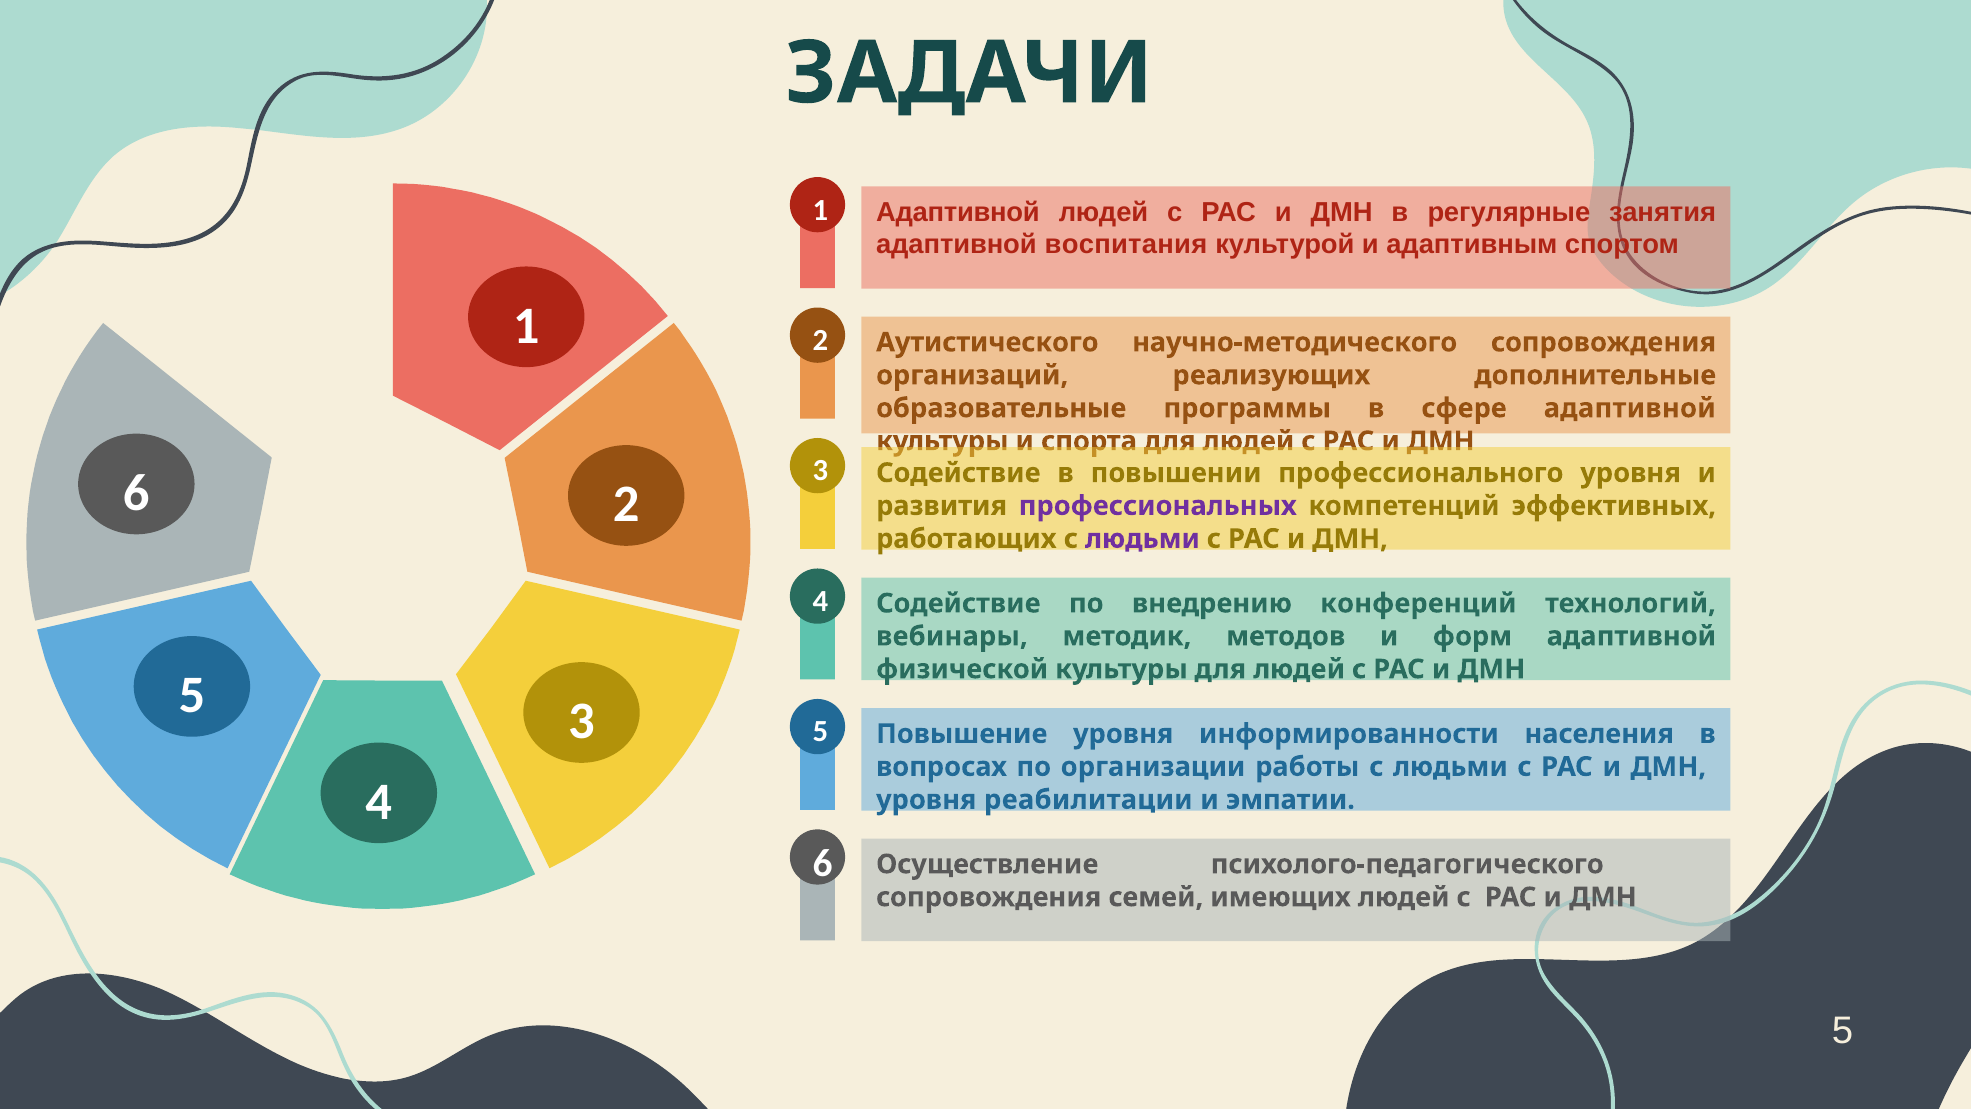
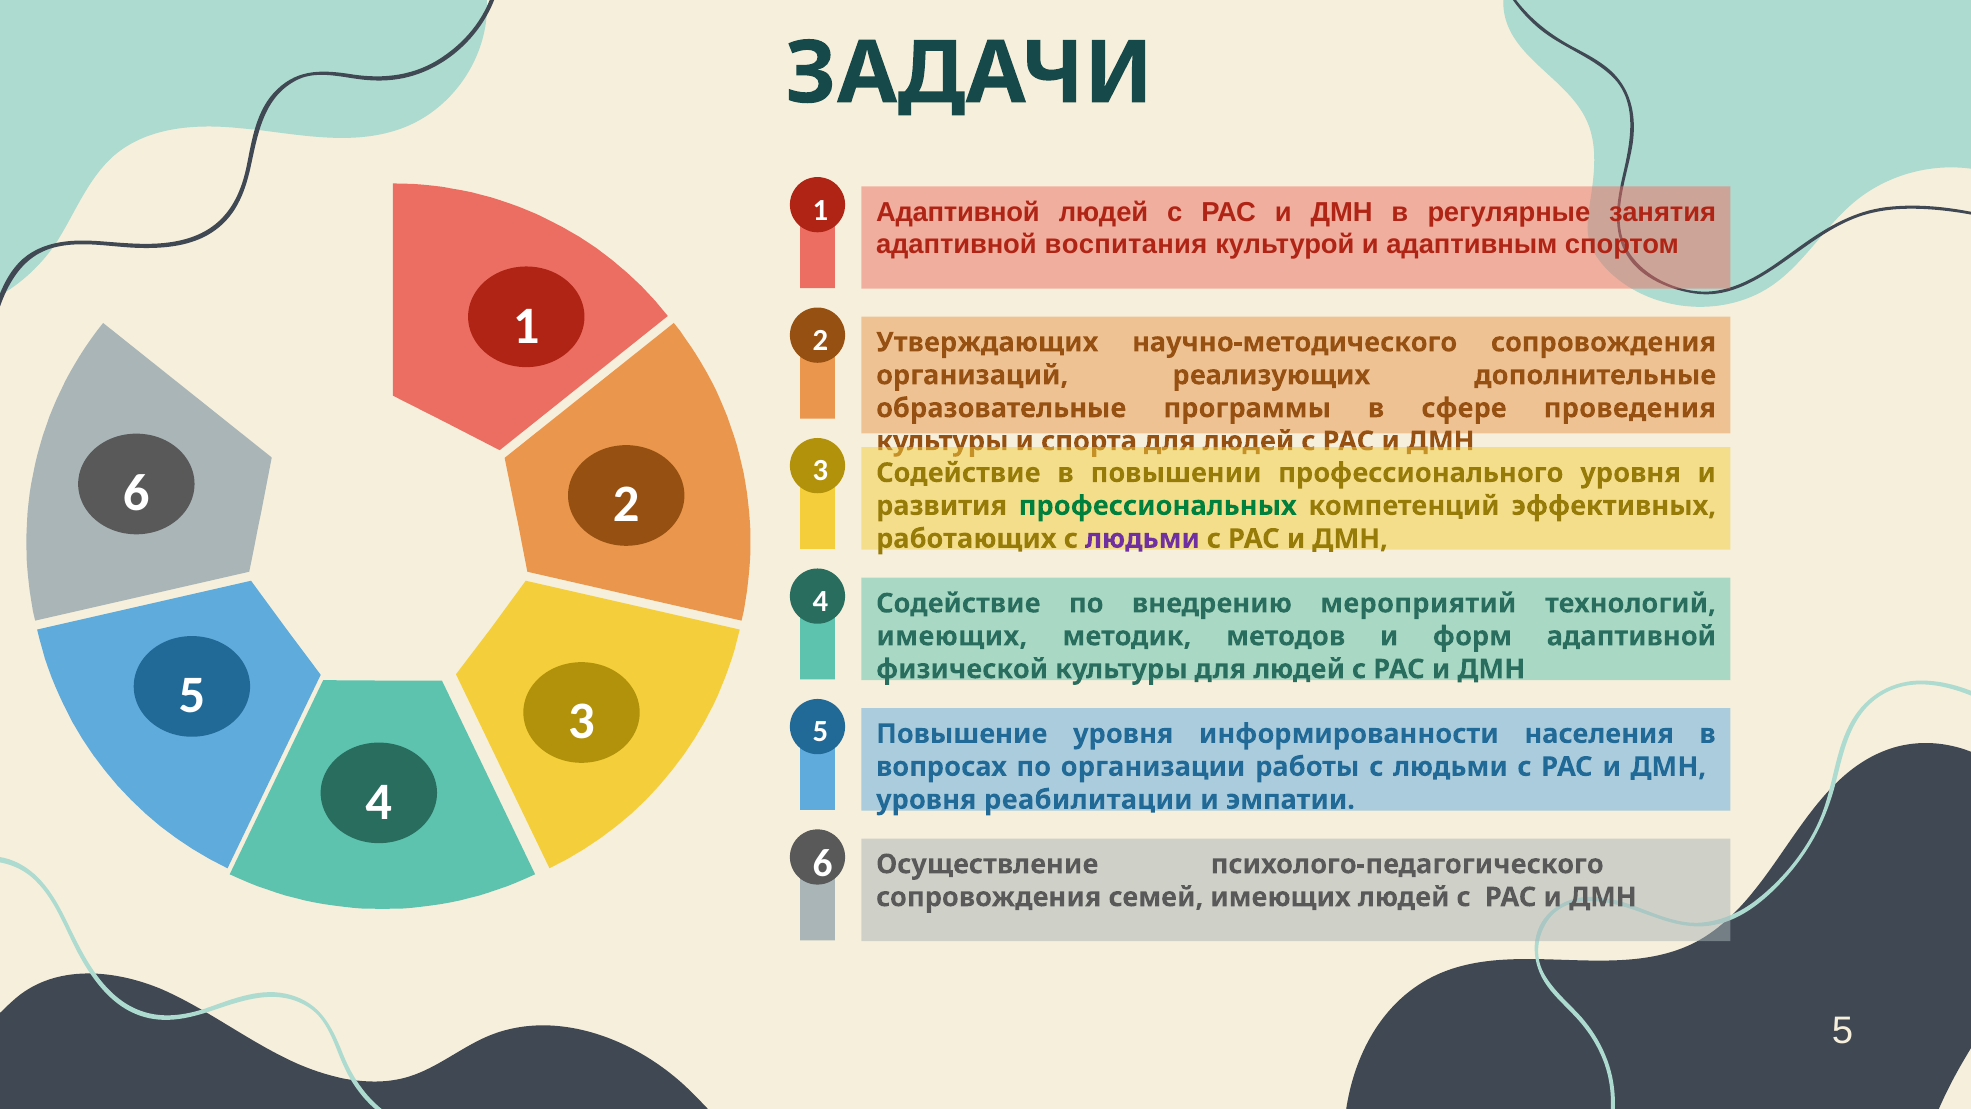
Аутистического: Аутистического -> Утверждающих (987, 342)
сфере адаптивной: адаптивной -> проведения (1630, 408)
профессиональных colour: purple -> green (1158, 506)
конференций: конференций -> мероприятий (1418, 603)
вебинары: вебинары -> имеющих (952, 636)
